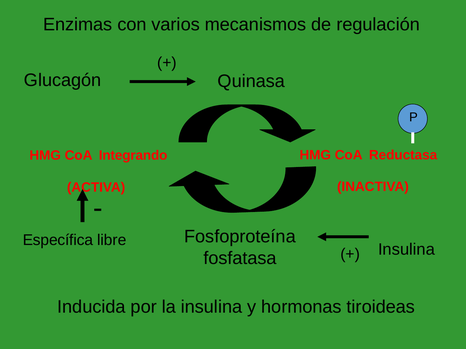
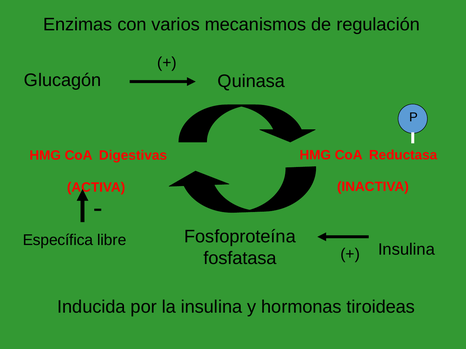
Integrando: Integrando -> Digestivas (133, 156)
